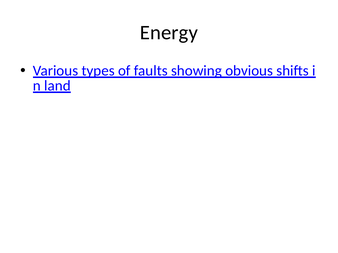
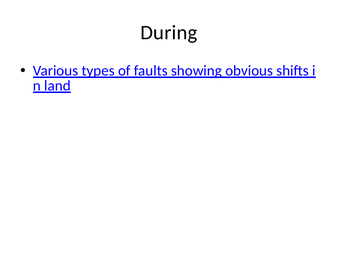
Energy: Energy -> During (169, 33)
